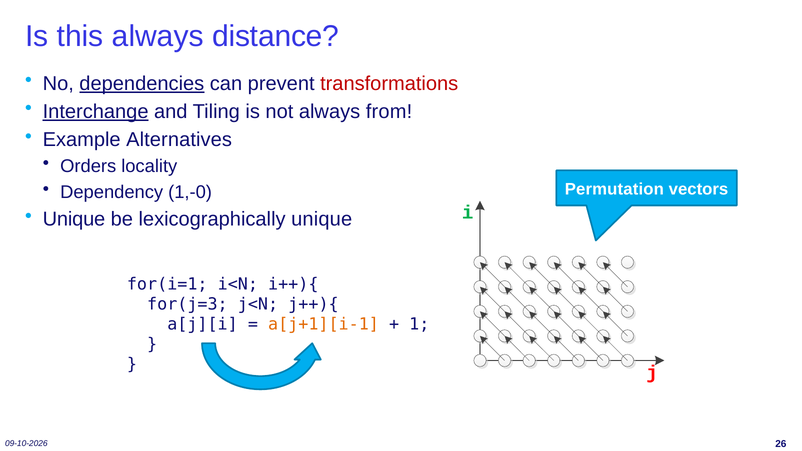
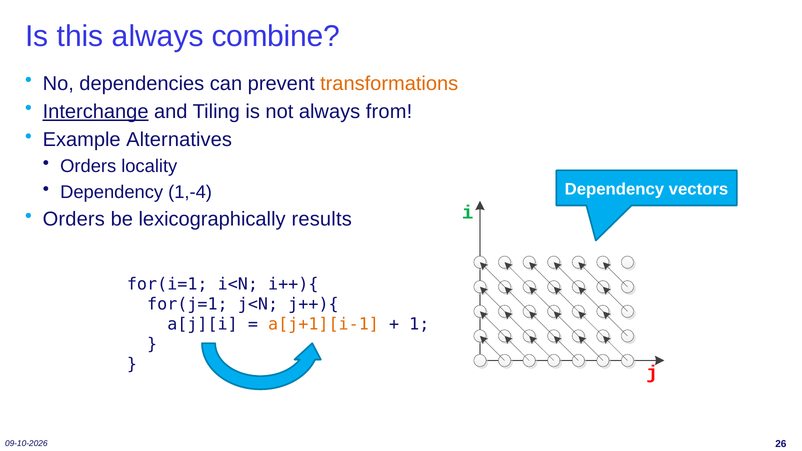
distance: distance -> combine (276, 37)
dependencies underline: present -> none (142, 84)
transformations colour: red -> orange (389, 84)
Permutation: Permutation -> Dependency (614, 189)
1,-0: 1,-0 -> 1,-4 (190, 192)
Unique: Unique -> Orders (74, 219)
lexicographically unique: unique -> results (322, 219)
for(j=3: for(j=3 -> for(j=1 (187, 304)
